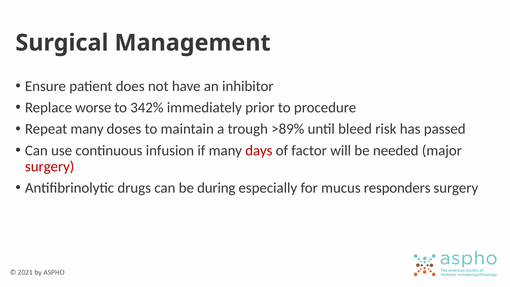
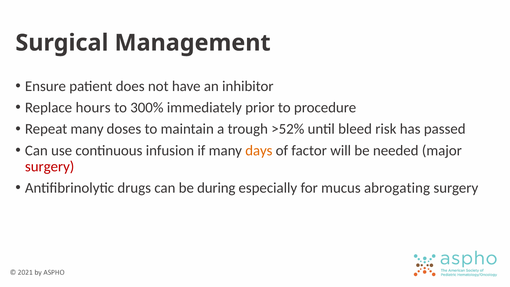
worse: worse -> hours (93, 108)
342%: 342% -> 300% (147, 108)
>89%: >89% -> >52% (288, 129)
days colour: red -> orange (259, 150)
responders: responders -> abrogating (397, 188)
